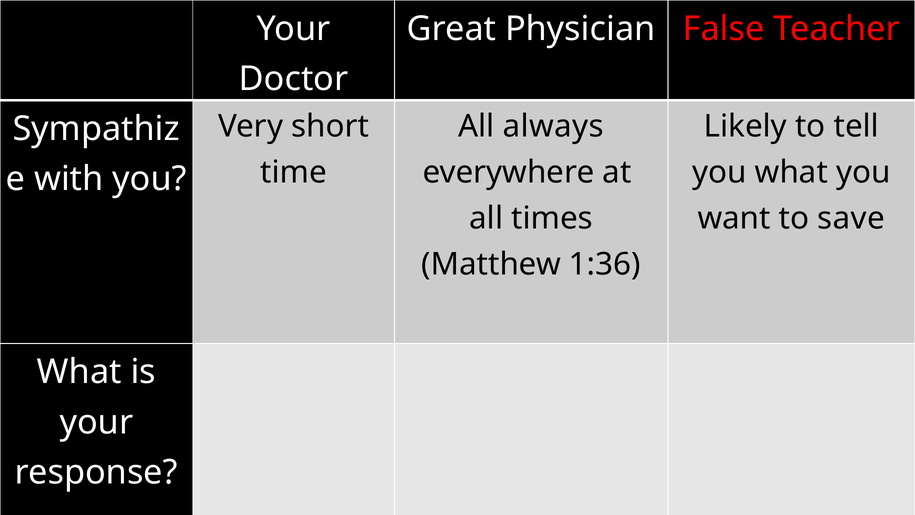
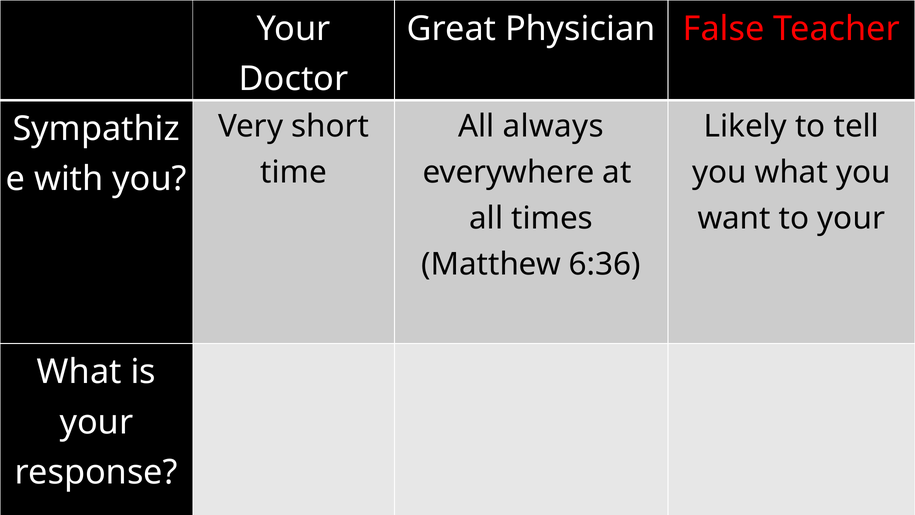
to save: save -> your (851, 218)
1:36: 1:36 -> 6:36 (605, 264)
